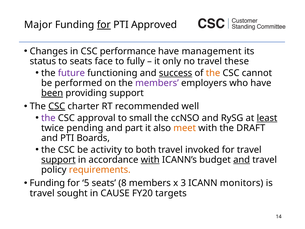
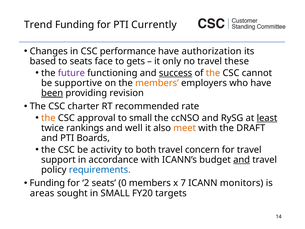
Major: Major -> Trend (38, 25)
for underline: present -> none (104, 25)
Approved: Approved -> Currently (154, 25)
management: management -> authorization (212, 51)
status: status -> based (43, 61)
fully: fully -> gets (136, 61)
performed: performed -> supportive (78, 83)
members colour: purple -> orange (157, 83)
providing support: support -> revision (127, 93)
CSC underline: present -> none (57, 106)
well: well -> rate (190, 106)
the colour: purple -> orange (48, 118)
pending: pending -> rankings (85, 128)
part: part -> well (134, 128)
invoked: invoked -> concern (202, 150)
support underline: present -> none (58, 160)
with underline: present -> none (150, 160)
requirements colour: orange -> blue (100, 170)
5: 5 -> 2 (86, 183)
8: 8 -> 0 (122, 183)
3: 3 -> 7 (183, 183)
travel: travel -> areas (42, 193)
in CAUSE: CAUSE -> SMALL (115, 193)
